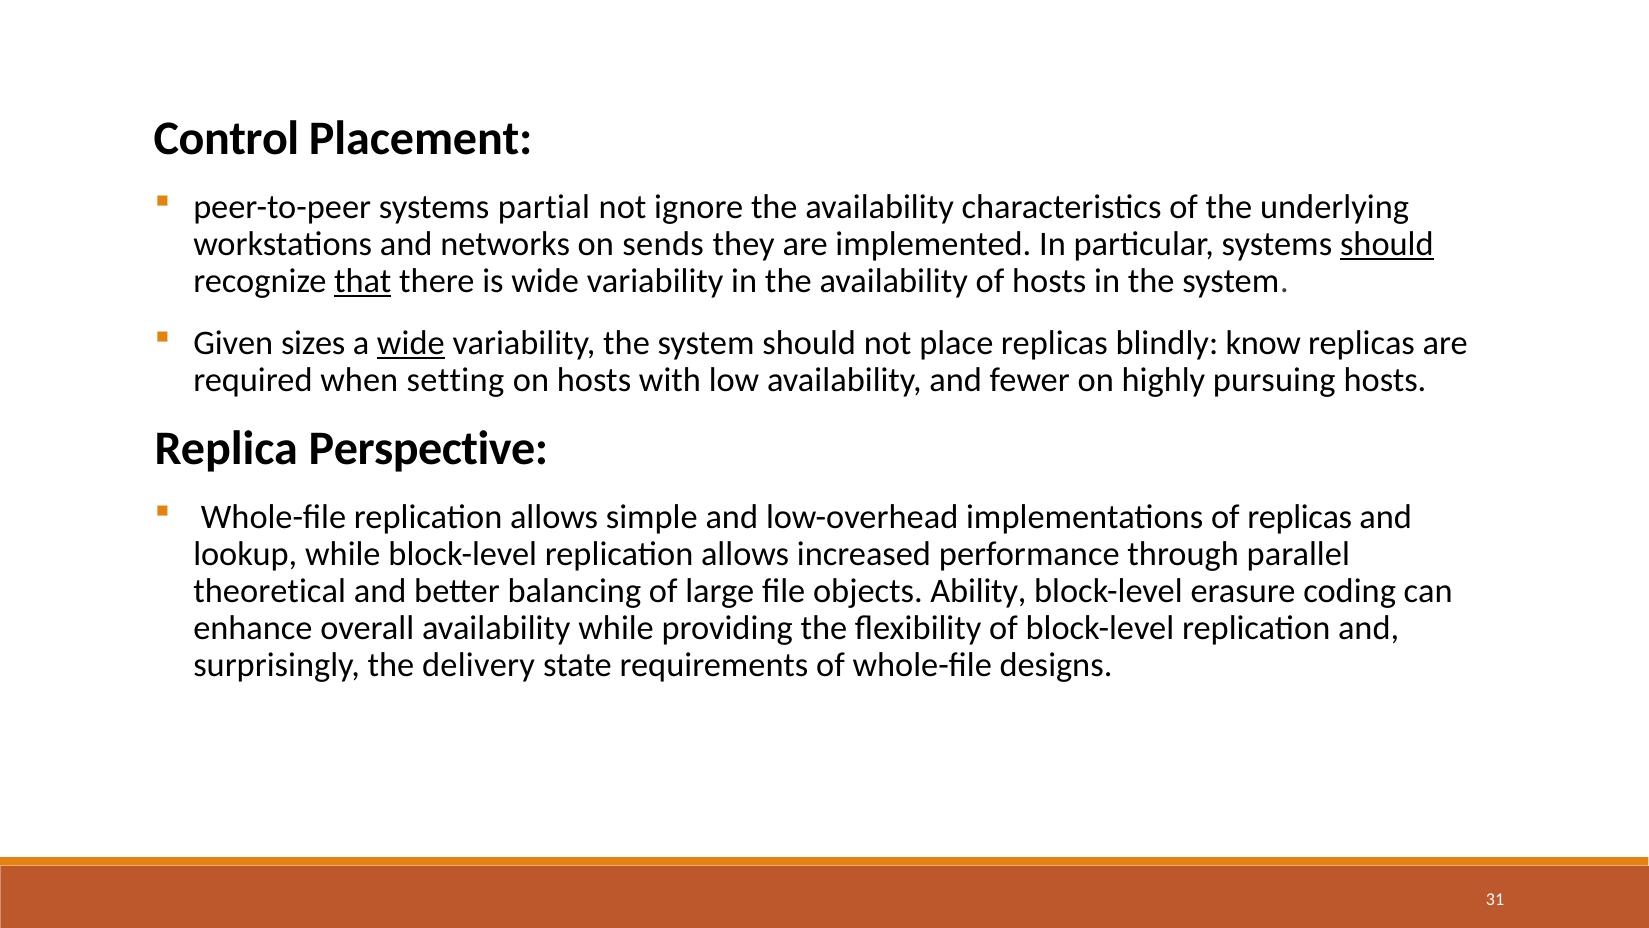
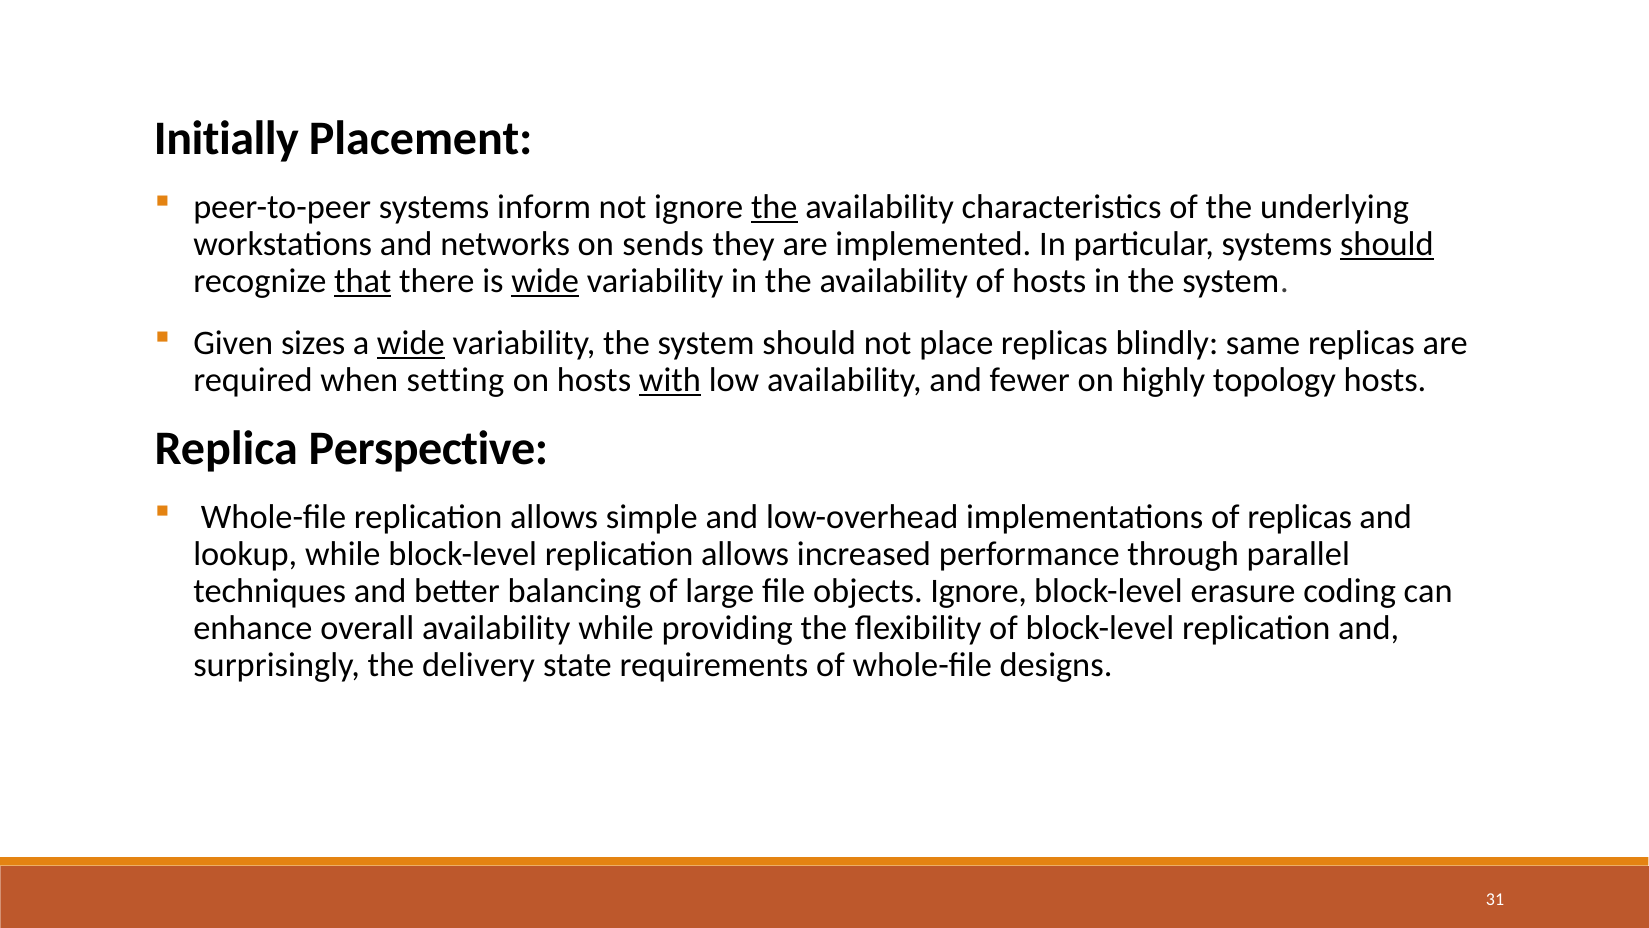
Control: Control -> Initially (226, 139)
partial: partial -> inform (544, 207)
the underline: none -> present (774, 207)
wide underline: none -> present (545, 281)
know: know -> same (1263, 343)
with underline: none -> present (670, 380)
pursuing: pursuing -> topology (1274, 380)
theoretical: theoretical -> techniques (270, 591)
objects Ability: Ability -> Ignore (979, 591)
